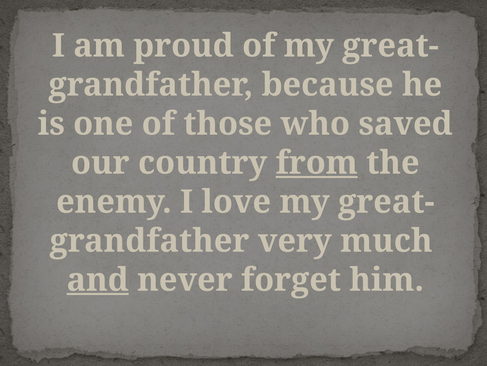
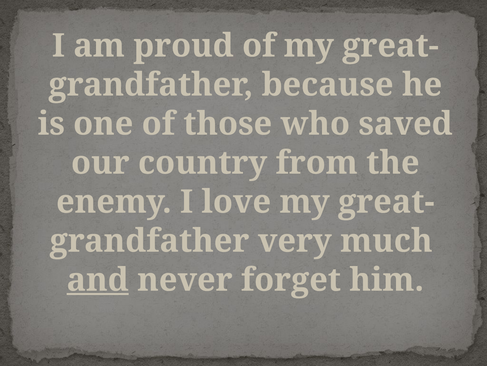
from underline: present -> none (317, 163)
